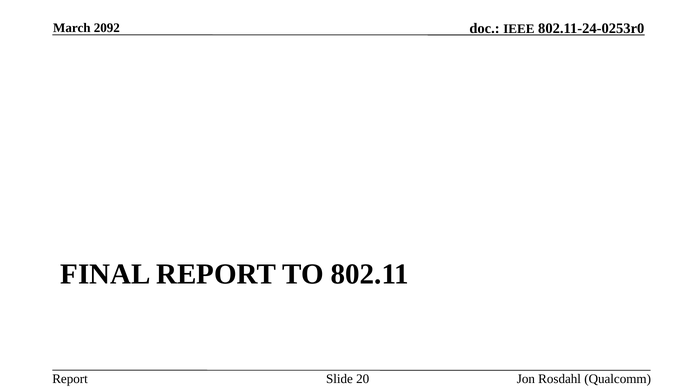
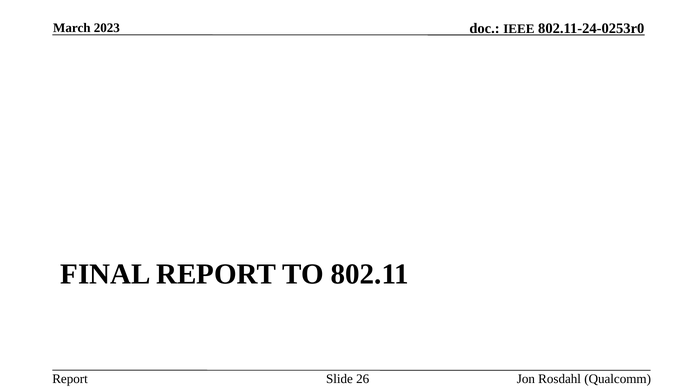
2092: 2092 -> 2023 (107, 28)
20: 20 -> 26 (363, 379)
